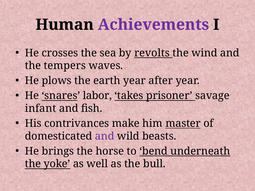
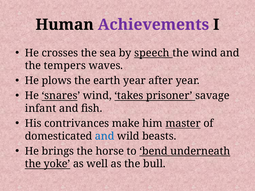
revolts: revolts -> speech (152, 53)
snares labor: labor -> wind (97, 96)
and colour: purple -> blue (105, 136)
